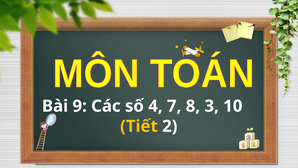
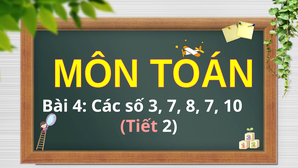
9: 9 -> 4 (80, 106)
4: 4 -> 3 (155, 106)
8 3: 3 -> 7 (212, 106)
Tiết colour: yellow -> pink (139, 126)
